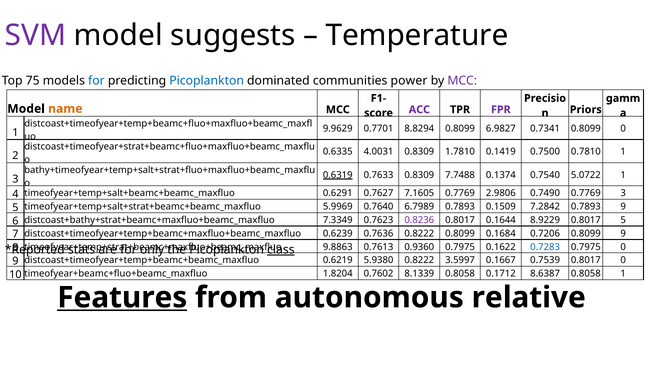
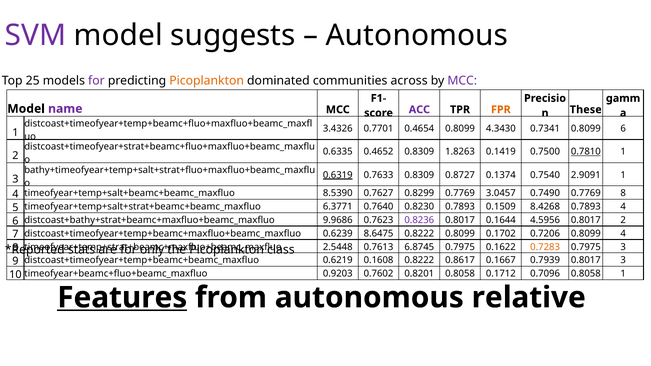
Temperature: Temperature -> Autonomous (417, 35)
75: 75 -> 25 (33, 81)
for colour: blue -> purple (96, 81)
Picoplankton colour: blue -> orange (207, 81)
power: power -> across (409, 81)
name colour: orange -> purple (65, 109)
FPR colour: purple -> orange (501, 110)
Priors: Priors -> These (586, 110)
9.9629: 9.9629 -> 3.4326 (338, 129)
8.8294: 8.8294 -> 0.4654 (419, 129)
6.9827: 6.9827 -> 4.3430 (501, 129)
0.8099 0: 0 -> 6 (623, 129)
4.0031: 4.0031 -> 0.4652 (379, 152)
1.7810: 1.7810 -> 1.8263 (460, 152)
0.7810 underline: none -> present (586, 152)
7.7488: 7.7488 -> 0.8727 (460, 175)
5.0722: 5.0722 -> 2.9091 (586, 175)
0.6291: 0.6291 -> 8.5390 (338, 193)
7.1605: 7.1605 -> 0.8299 (419, 193)
2.9806: 2.9806 -> 3.0457 (501, 193)
0.7769 3: 3 -> 8 (623, 193)
5.9969: 5.9969 -> 6.3771 (338, 207)
6.7989: 6.7989 -> 0.8230 (419, 207)
7.2842: 7.2842 -> 8.4268 (545, 207)
0.7893 9: 9 -> 4 (623, 207)
7.3349: 7.3349 -> 9.9686 (338, 220)
8.9229: 8.9229 -> 4.5956 (545, 220)
0.8017 5: 5 -> 2 (623, 220)
0.7636: 0.7636 -> 8.6475 (379, 234)
0.1684: 0.1684 -> 0.1702 (501, 234)
0.8099 9: 9 -> 4 (623, 234)
9.8863: 9.8863 -> 2.5448 (338, 247)
0.9360: 0.9360 -> 6.8745 (419, 247)
0.7283 colour: blue -> orange (545, 247)
0.7975 0: 0 -> 3 (623, 247)
class underline: present -> none (281, 250)
5.9380: 5.9380 -> 0.1608 (379, 260)
3.5997: 3.5997 -> 0.8617 (460, 260)
0.7539: 0.7539 -> 0.7939 (545, 260)
0.8017 0: 0 -> 3 (623, 260)
1.8204: 1.8204 -> 0.9203 (338, 274)
8.1339: 8.1339 -> 0.8201 (419, 274)
8.6387: 8.6387 -> 0.7096 (545, 274)
